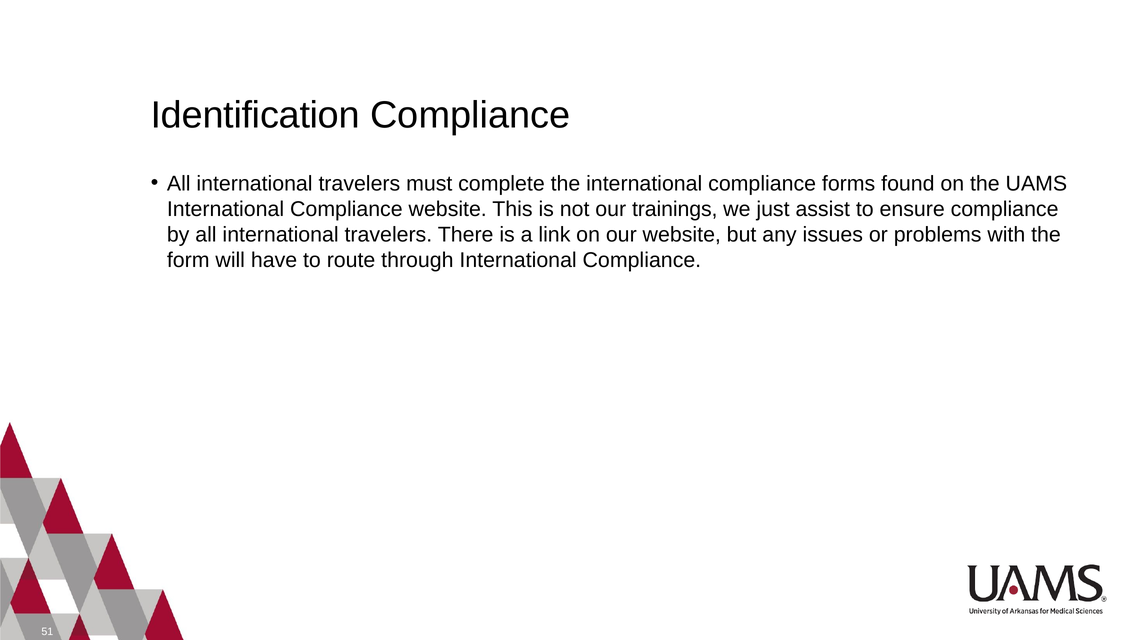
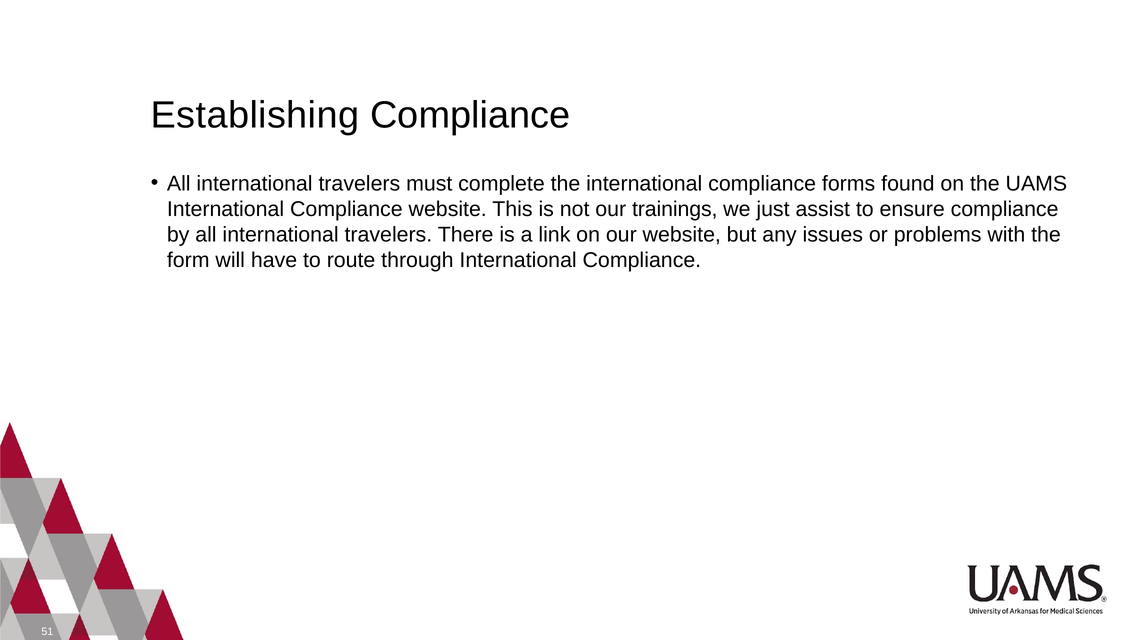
Identification: Identification -> Establishing (255, 115)
